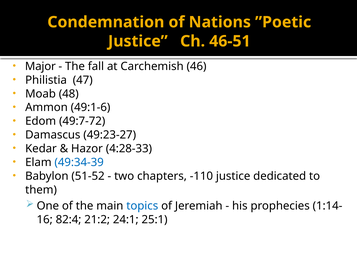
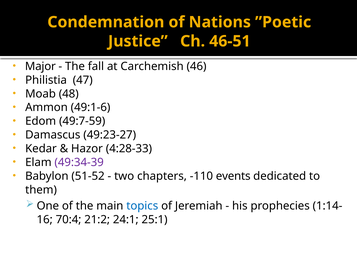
49:7-72: 49:7-72 -> 49:7-59 (82, 121)
49:34-39 colour: blue -> purple (79, 162)
-110 justice: justice -> events (233, 176)
82:4: 82:4 -> 70:4 (69, 219)
